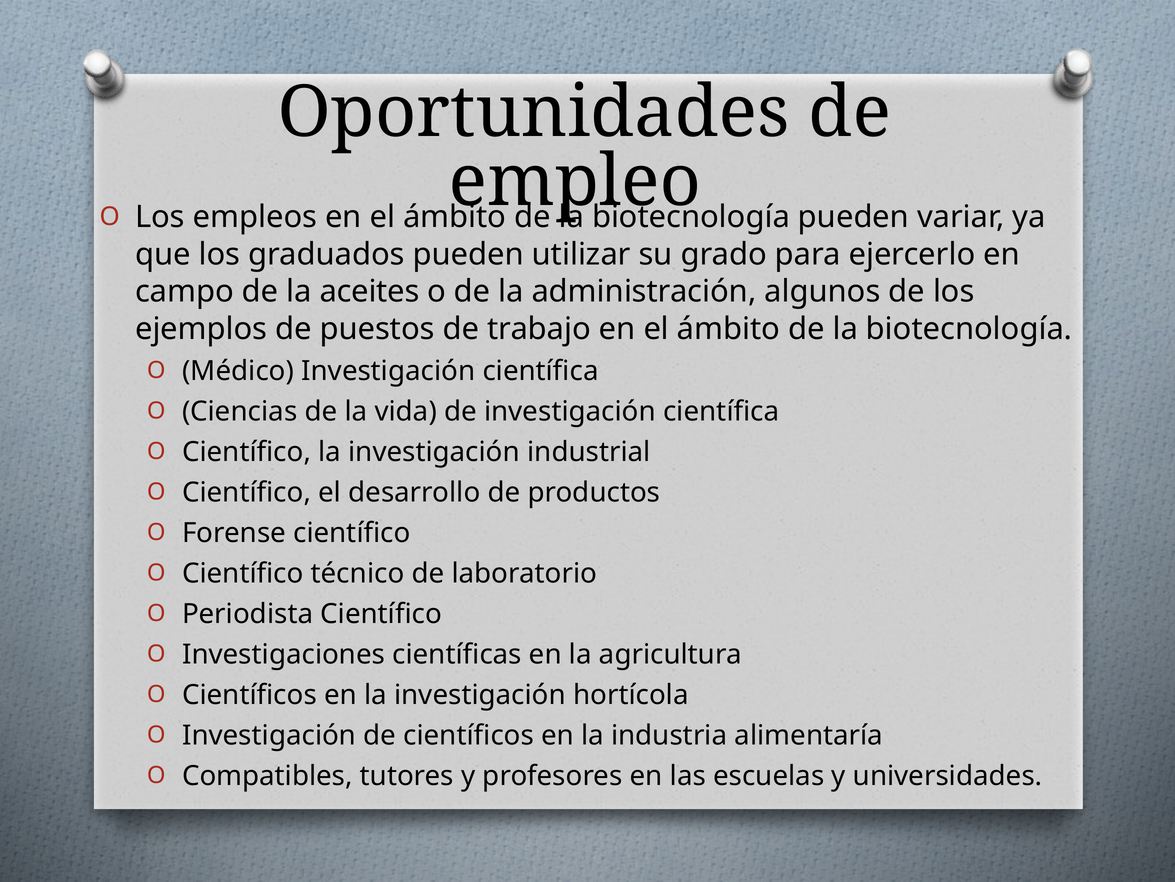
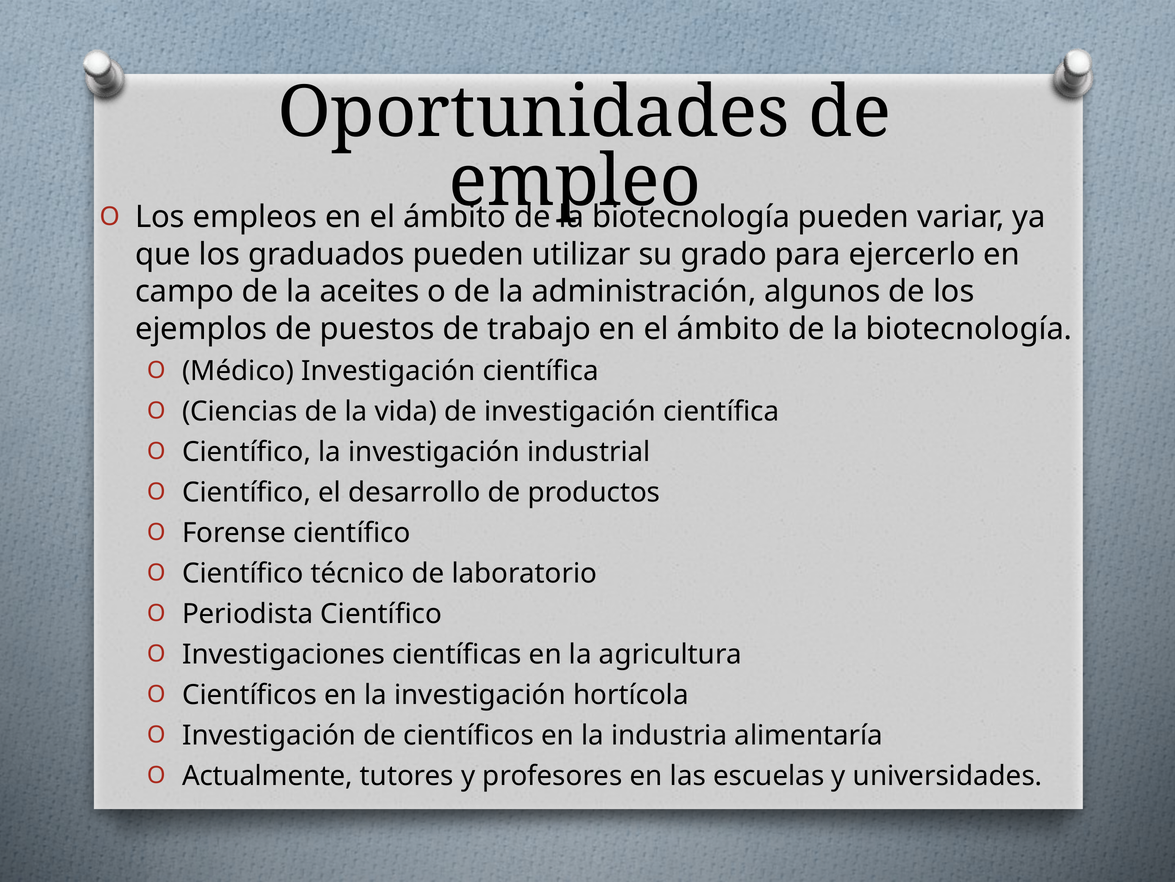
Compatibles: Compatibles -> Actualmente (267, 776)
